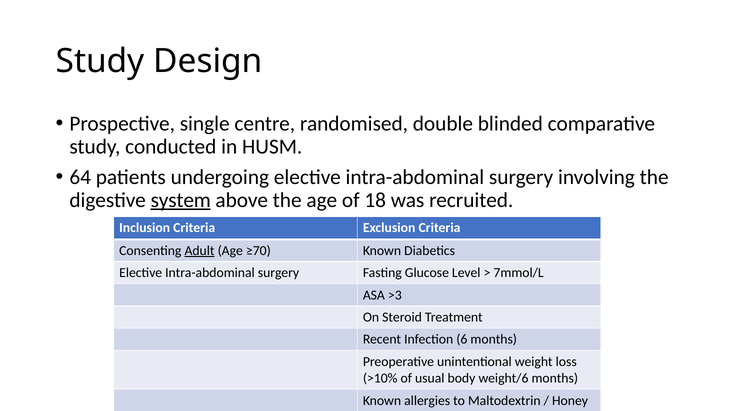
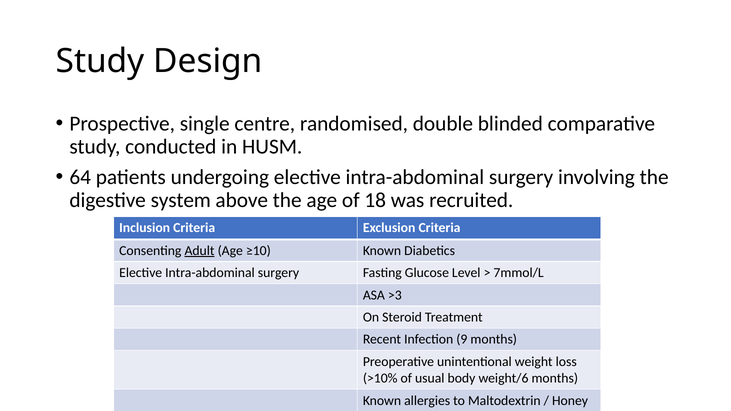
system underline: present -> none (181, 200)
≥70: ≥70 -> ≥10 (258, 251)
6: 6 -> 9 (462, 340)
